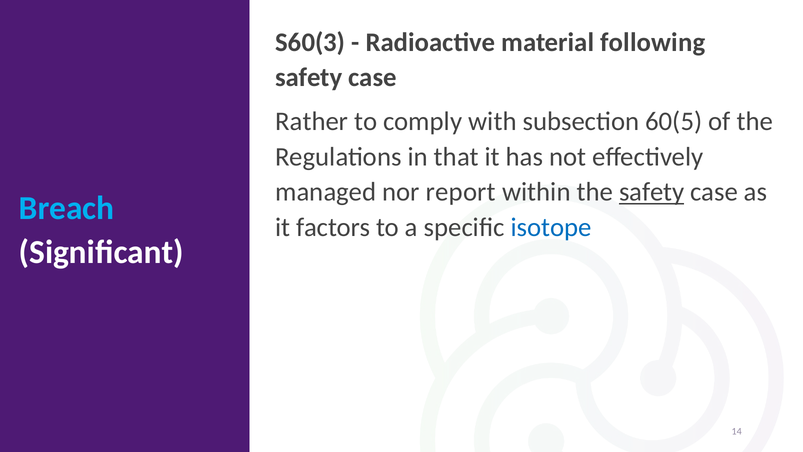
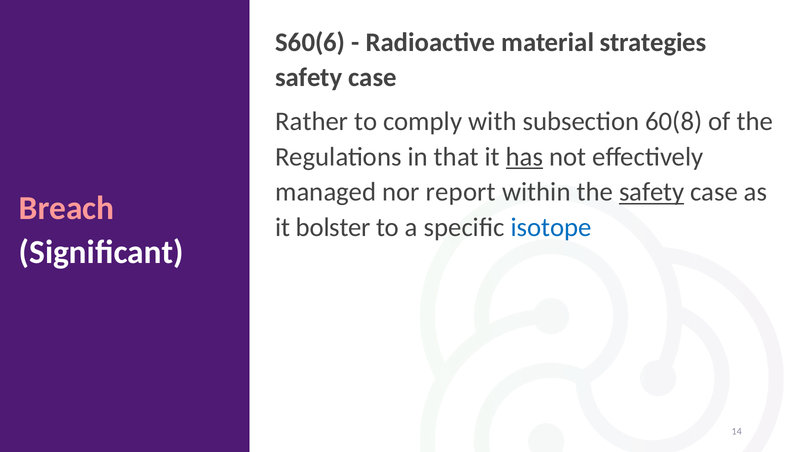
S60(3: S60(3 -> S60(6 (310, 42)
following: following -> strategies (653, 42)
60(5: 60(5 -> 60(8 (674, 121)
has underline: none -> present (525, 157)
Breach colour: light blue -> pink (67, 208)
factors: factors -> bolster (333, 227)
